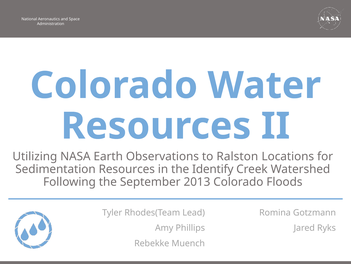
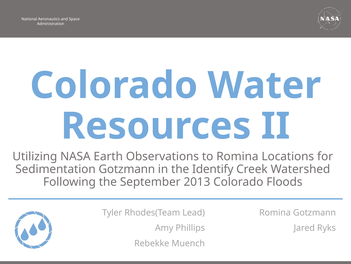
Ralston: Ralston -> Romina (237, 156)
Sedimentation Resources: Resources -> Gotzmann (127, 169)
